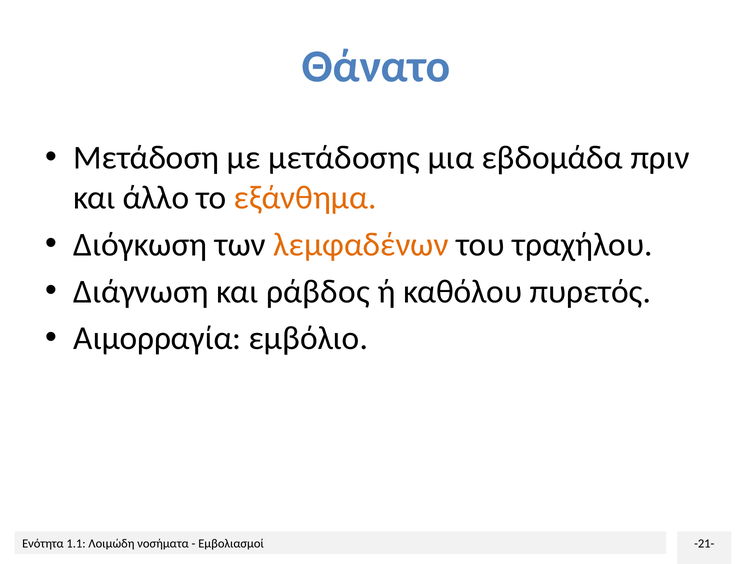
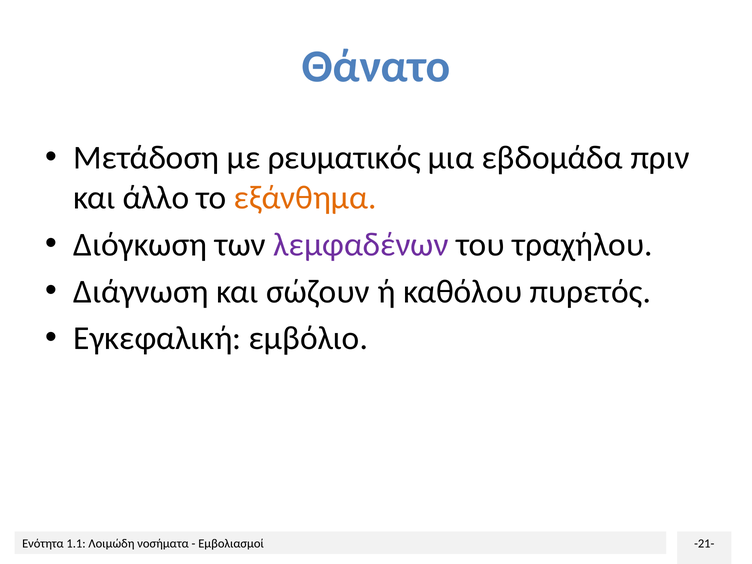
μετάδοσης: μετάδοσης -> ρευματικός (344, 158)
λεμφαδένων colour: orange -> purple (361, 245)
ράβδος: ράβδος -> σώζουν (318, 291)
Αιμορραγία: Αιμορραγία -> Εγκεφαλική (157, 338)
